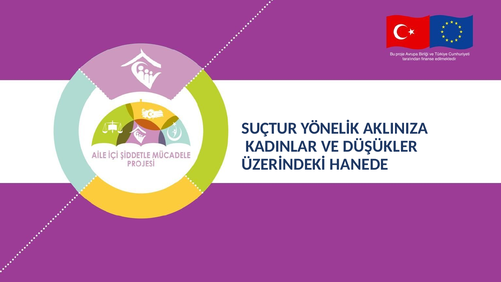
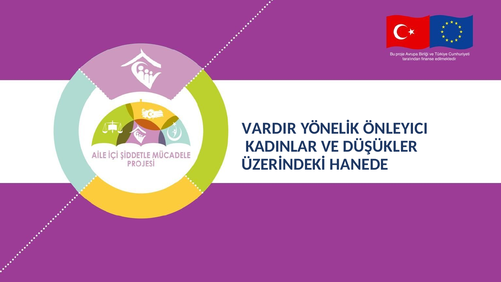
SUÇTUR: SUÇTUR -> VARDIR (269, 128)
AKLINIZA: AKLINIZA -> ÖNLEYICI (396, 128)
